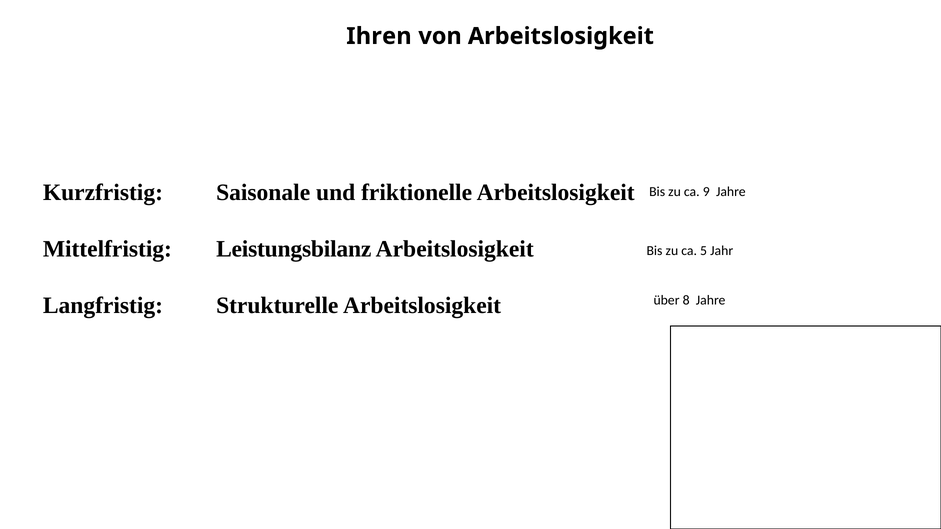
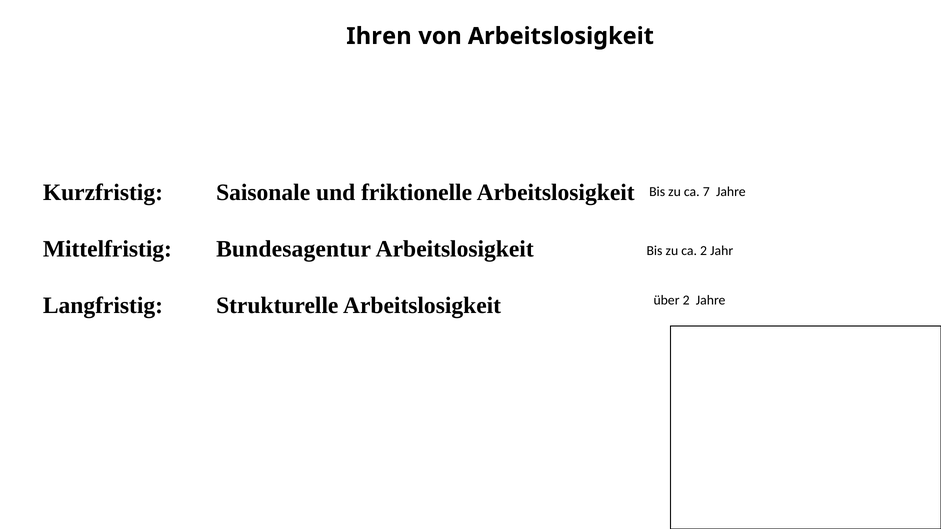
9: 9 -> 7 (706, 192)
Leistungsbilanz: Leistungsbilanz -> Bundesagentur (294, 249)
ca 5: 5 -> 2 (704, 251)
über 8: 8 -> 2 (686, 300)
